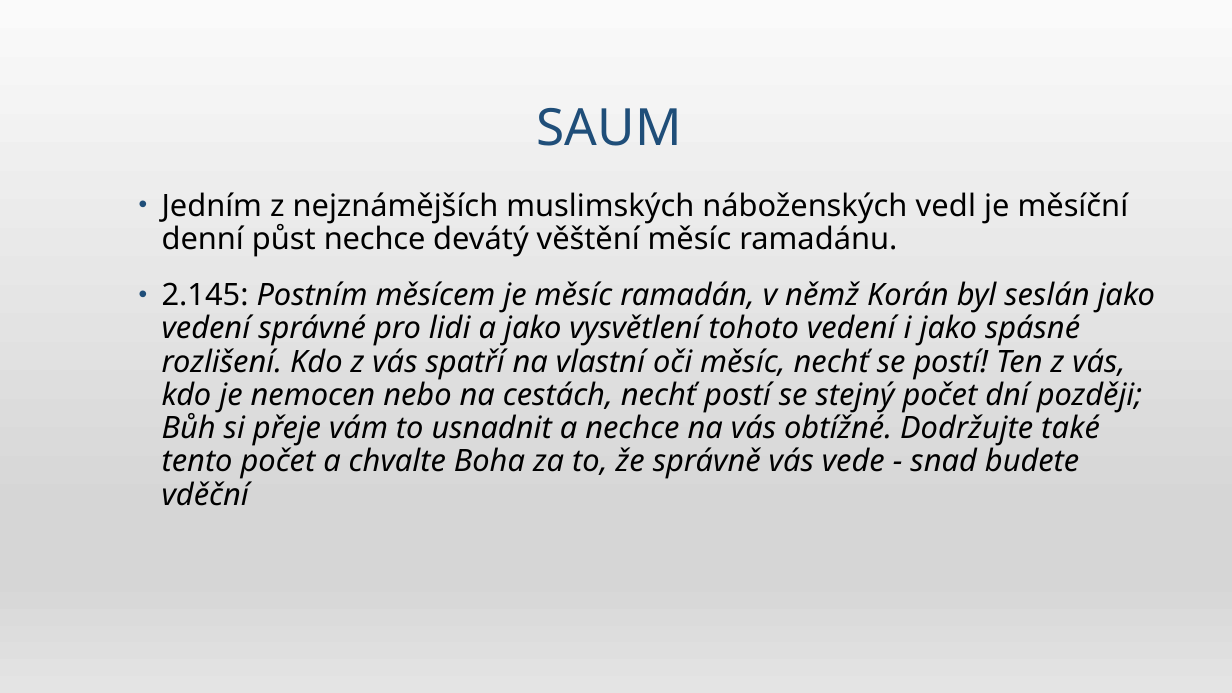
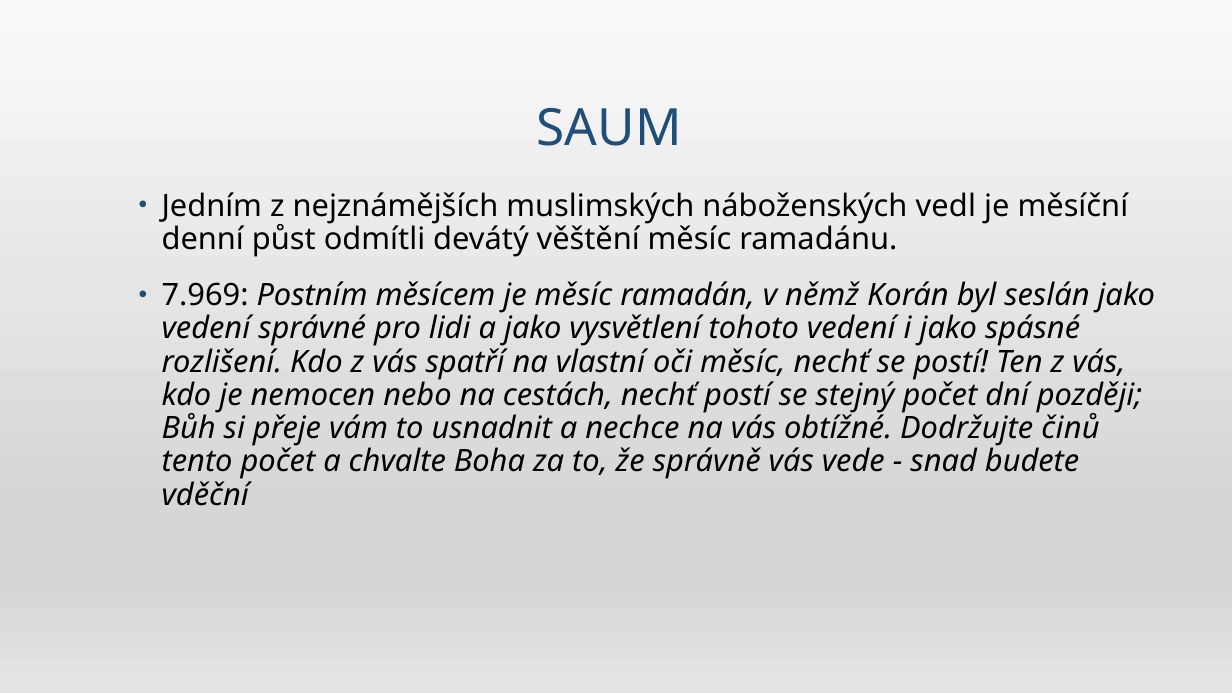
půst nechce: nechce -> odmítli (375, 239)
2.145: 2.145 -> 7.969 (205, 296)
také: také -> činů (1071, 429)
